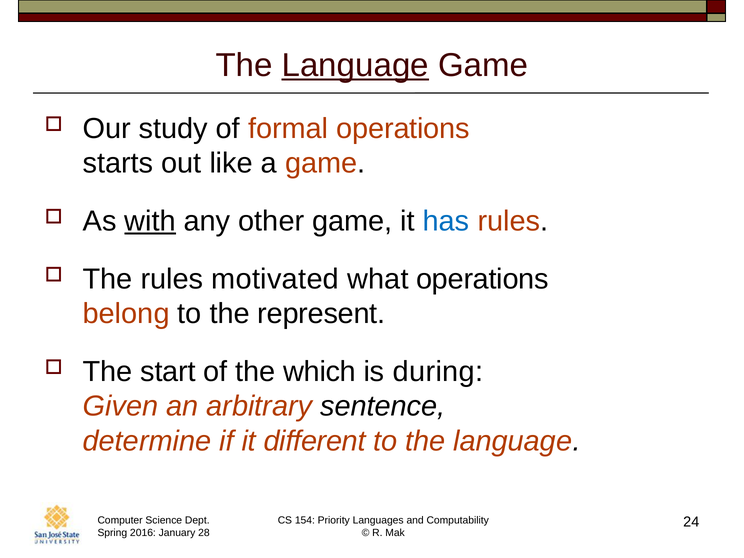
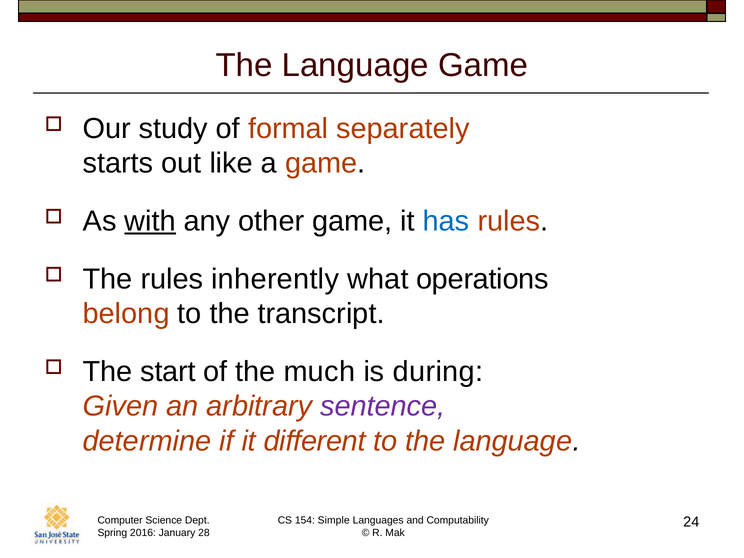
Language underline: present -> none (355, 66)
formal operations: operations -> separately (403, 129)
motivated: motivated -> inherently (275, 279)
represent: represent -> transcript (321, 314)
which: which -> much (319, 372)
sentence colour: black -> purple (383, 406)
Priority: Priority -> Simple (334, 520)
